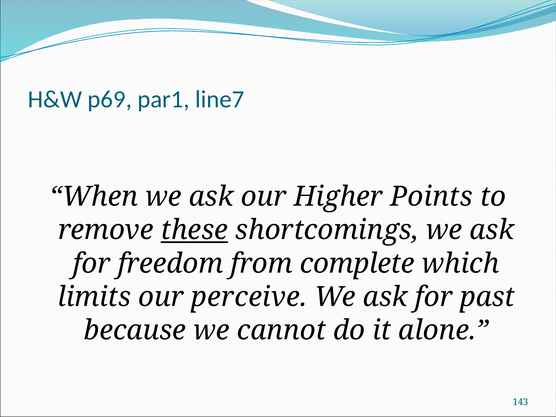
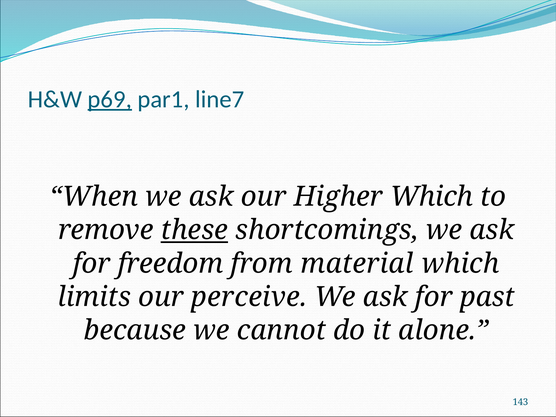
p69 underline: none -> present (110, 99)
Higher Points: Points -> Which (432, 197)
complete: complete -> material (357, 264)
